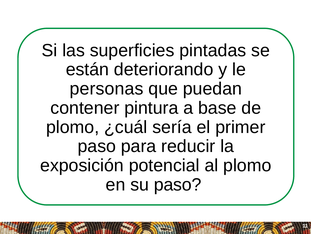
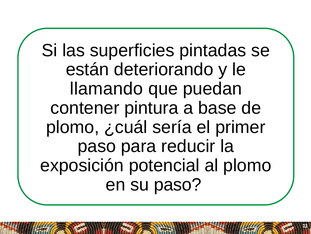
personas: personas -> llamando (107, 89)
